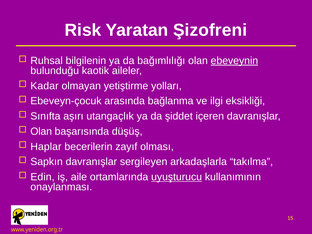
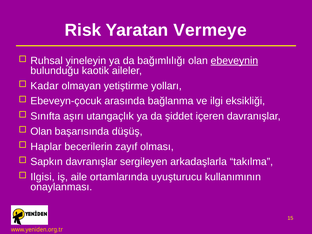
Şizofreni: Şizofreni -> Vermeye (210, 30)
bilgilenin: bilgilenin -> yineleyin (86, 61)
Edin: Edin -> Ilgisi (43, 177)
uyuşturucu underline: present -> none (177, 177)
